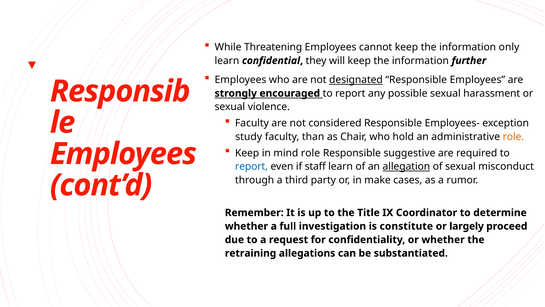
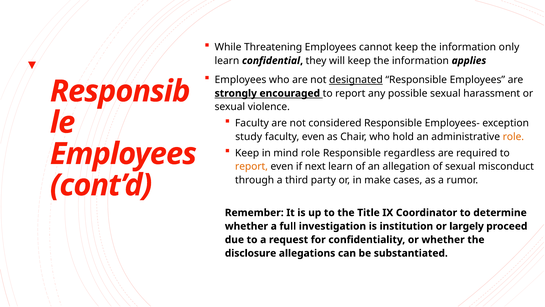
further: further -> applies (469, 61)
faculty than: than -> even (313, 137)
suggestive: suggestive -> regardless (409, 153)
report colour: blue -> orange (251, 166)
staff: staff -> next (315, 166)
allegation underline: present -> none (406, 166)
constitute: constitute -> institution (406, 226)
retraining: retraining -> disclosure (251, 253)
